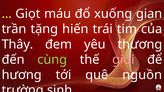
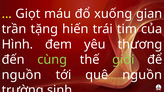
Thây: Thây -> Hình (17, 44)
giới colour: pink -> light green (123, 60)
hương: hương -> nguồn (22, 75)
